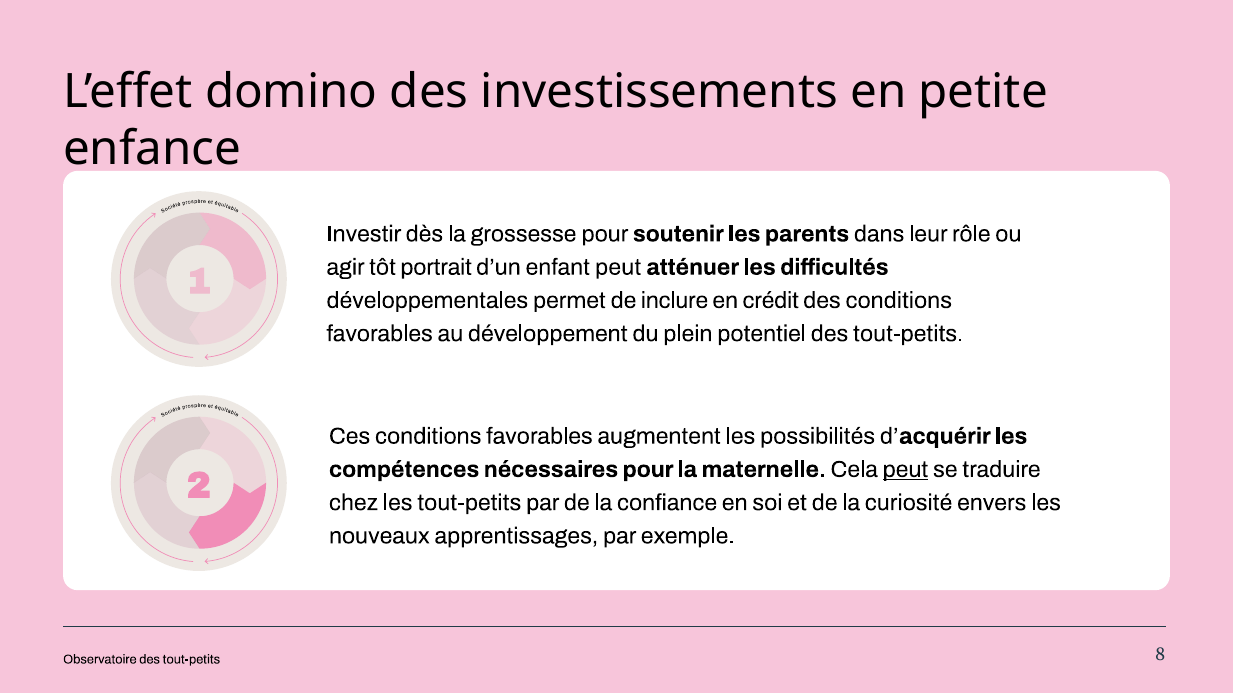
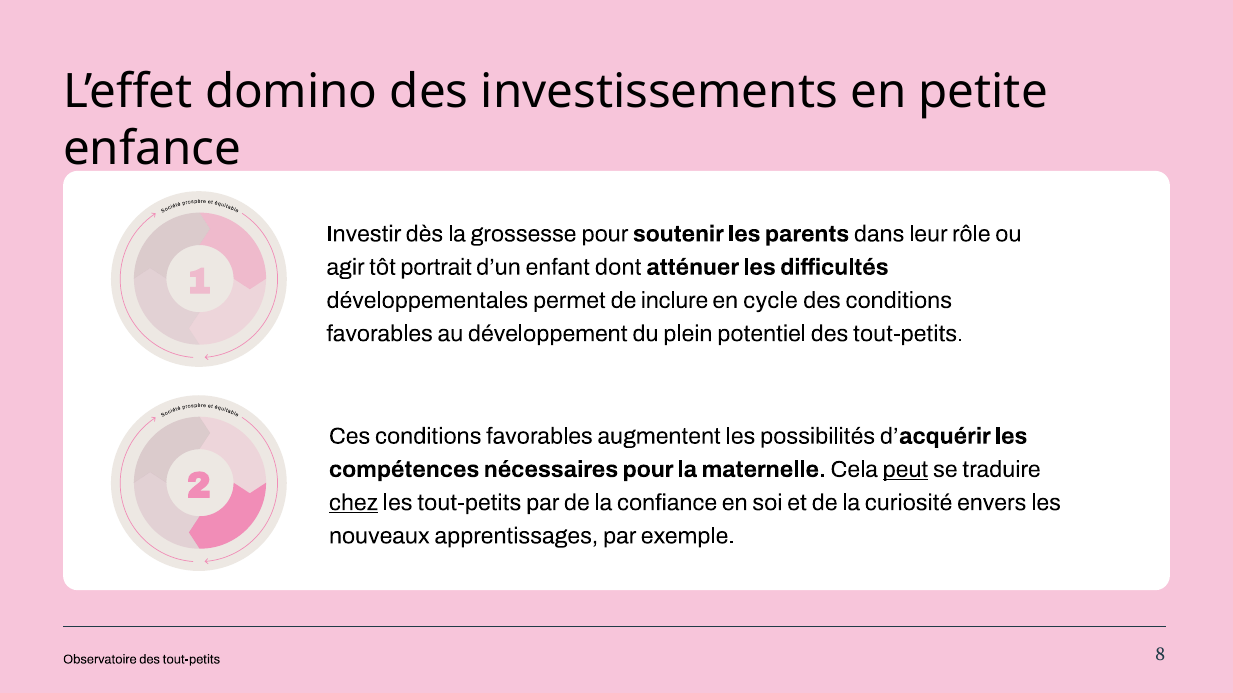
enfant peut: peut -> dont (618, 267)
crédit: crédit -> cycle (770, 301)
chez underline: none -> present (354, 503)
